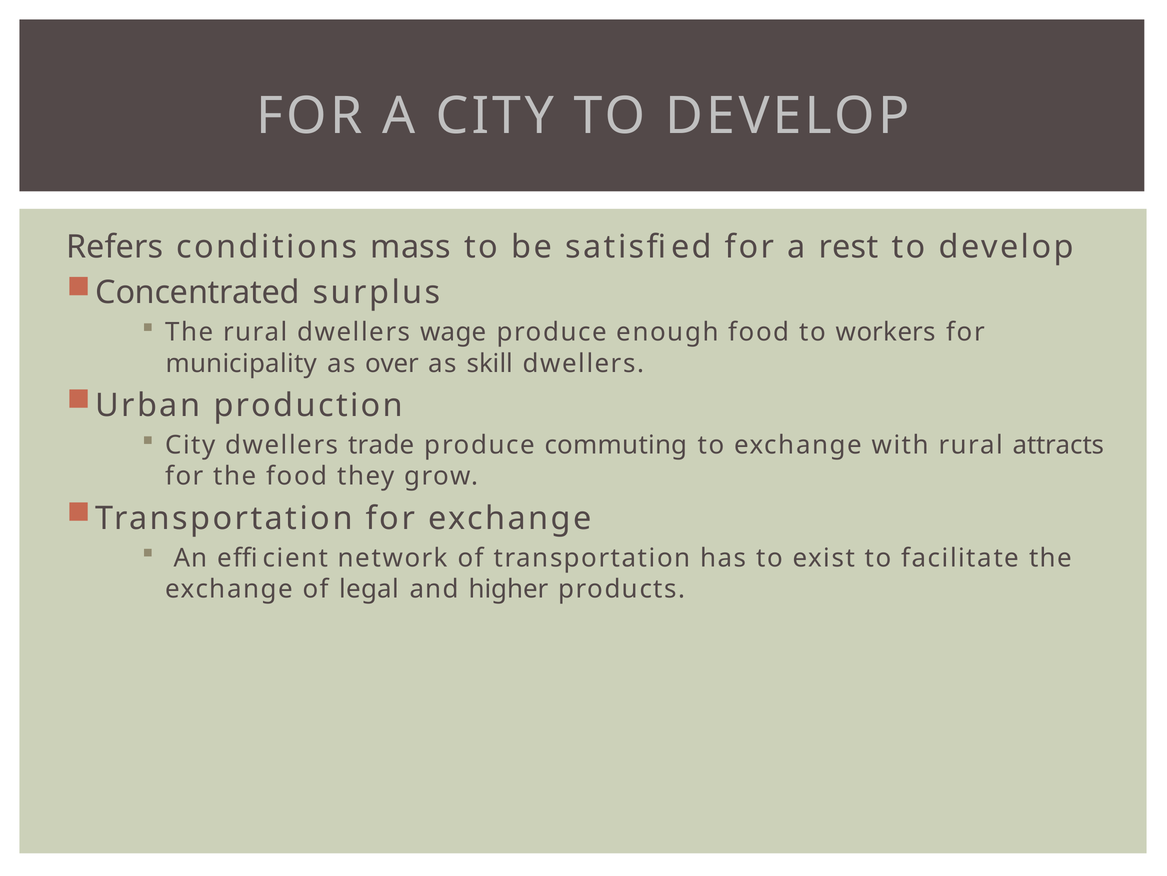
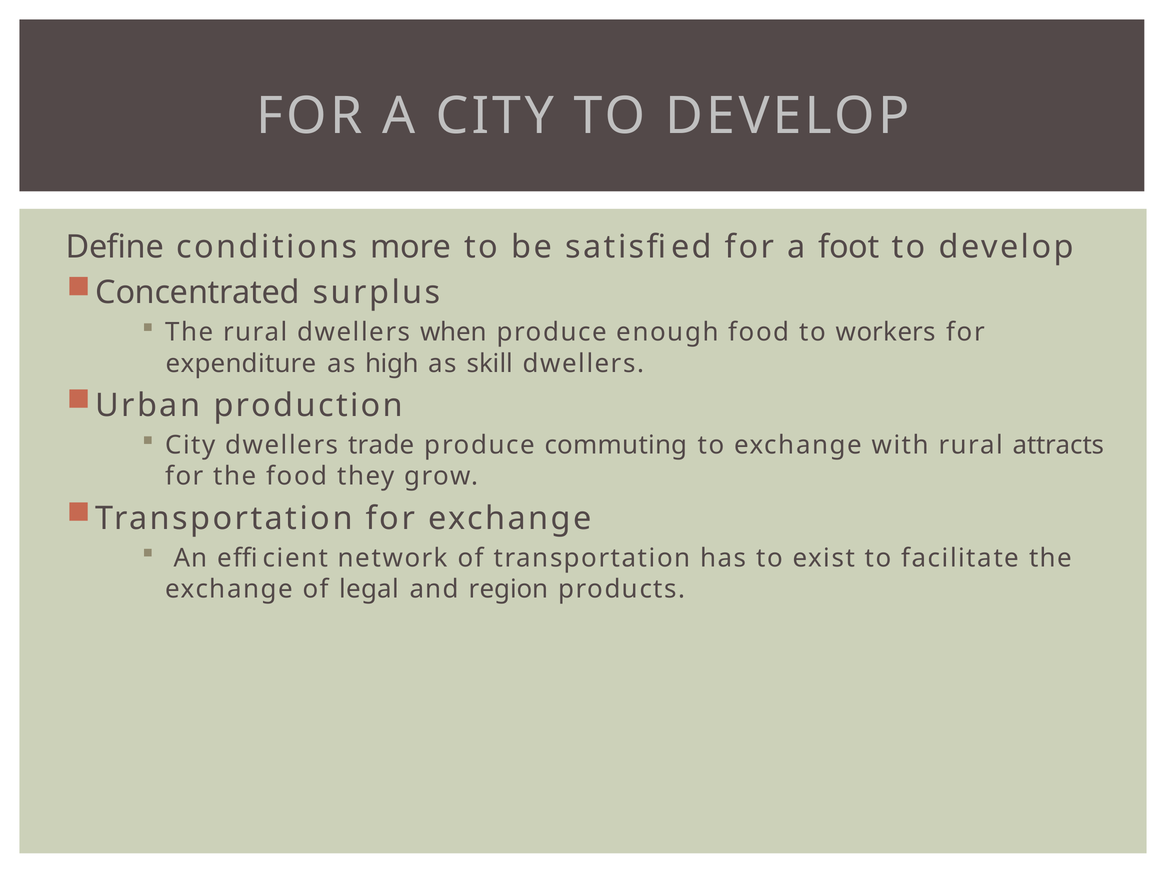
Refers: Refers -> Define (115, 247)
mass: mass -> more (411, 247)
rest: rest -> foot (849, 247)
wage: wage -> when (453, 332)
municipality: municipality -> expenditure (241, 363)
over: over -> high (392, 363)
higher: higher -> region (509, 589)
